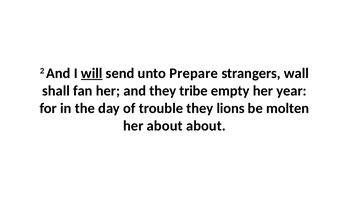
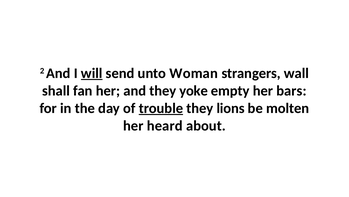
Prepare: Prepare -> Woman (194, 73)
tribe: tribe -> yoke (194, 90)
year: year -> bars (291, 90)
trouble underline: none -> present (161, 108)
her about: about -> heard (165, 125)
